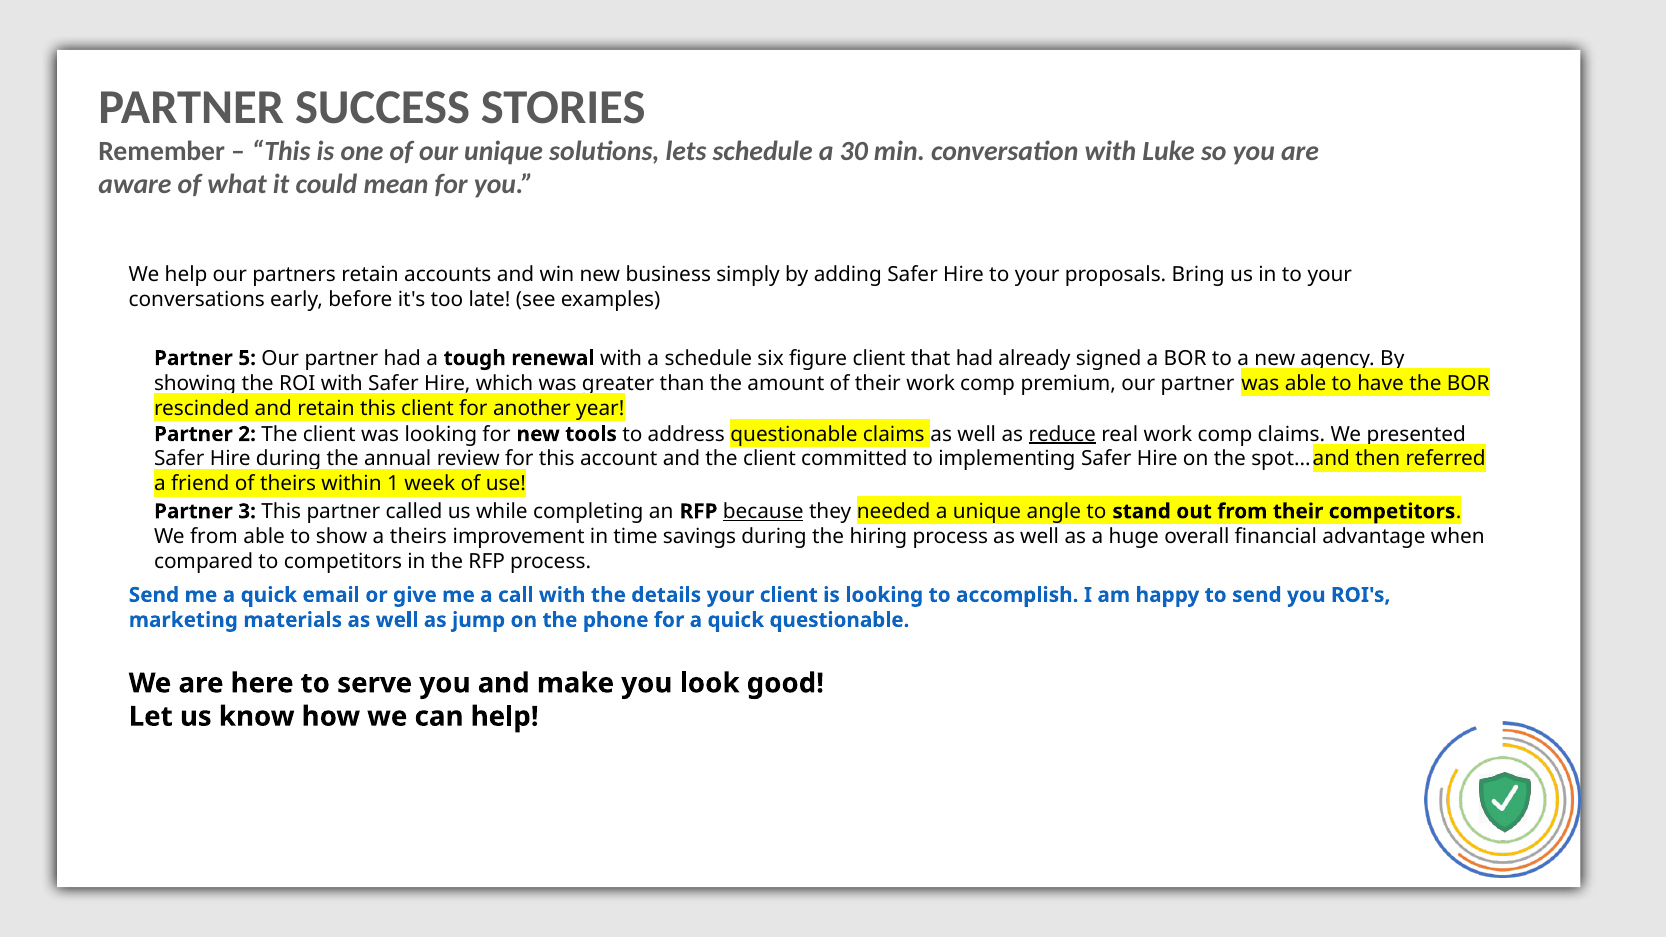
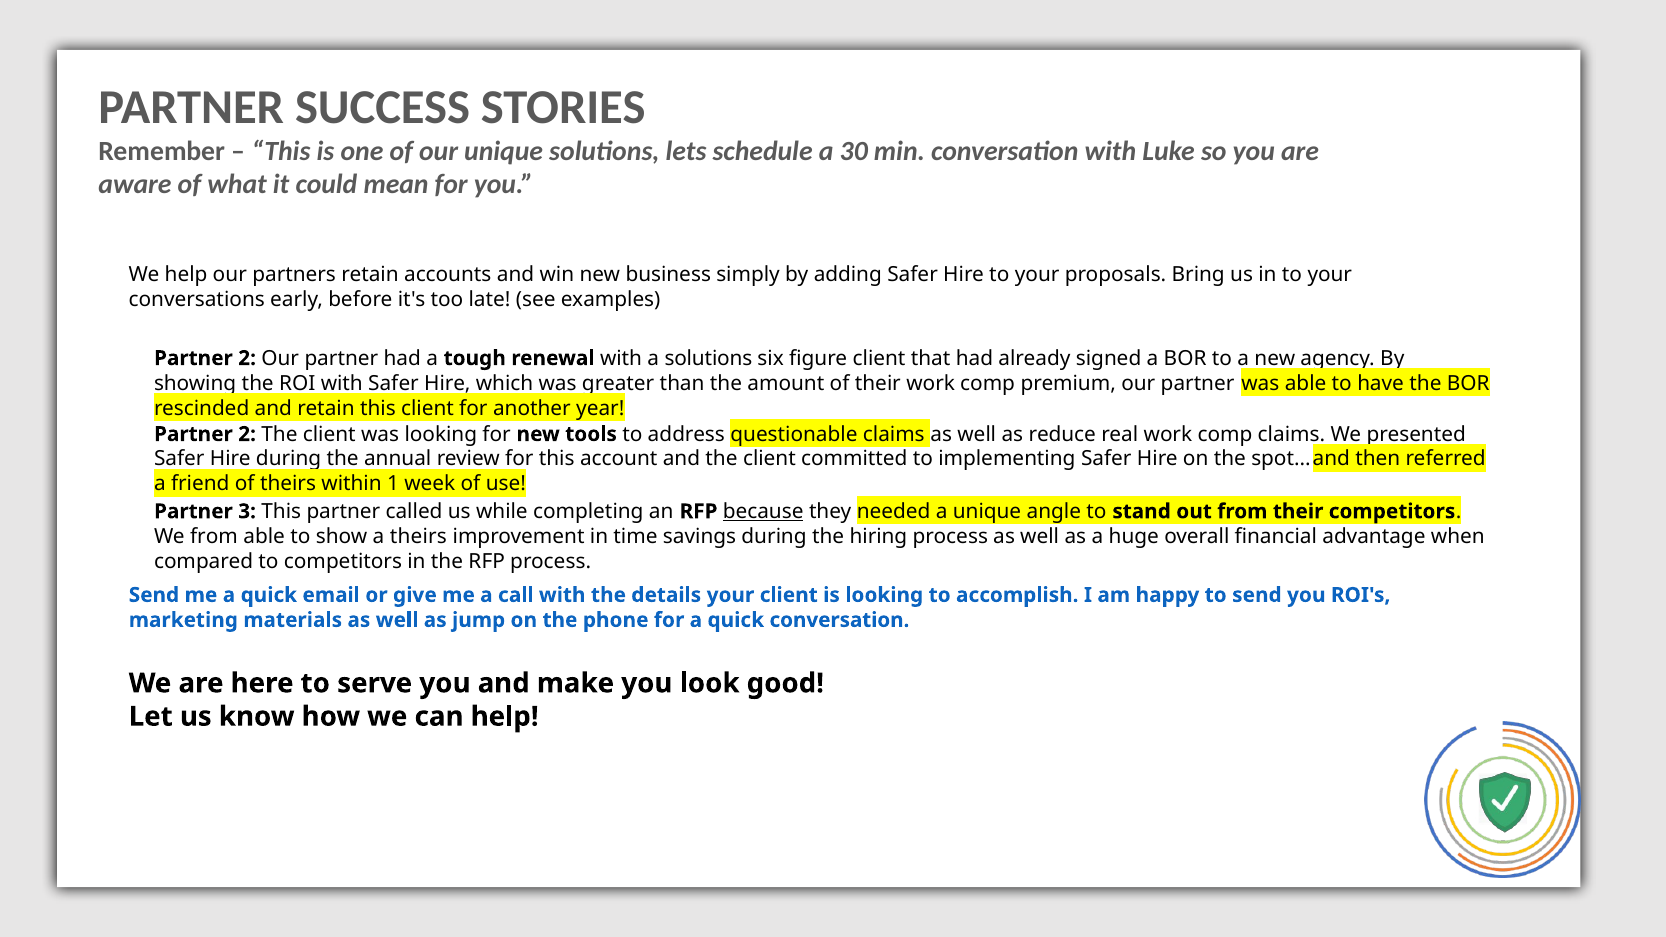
5: 5 -> 2 (247, 358)
a schedule: schedule -> solutions (708, 358)
reduce underline: present -> none (1062, 434)
quick questionable: questionable -> conversation (839, 620)
